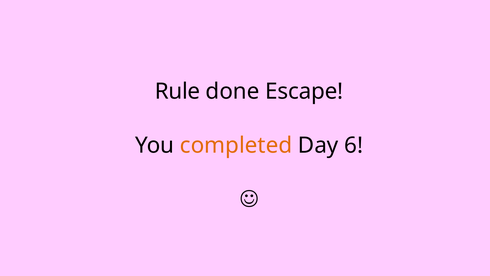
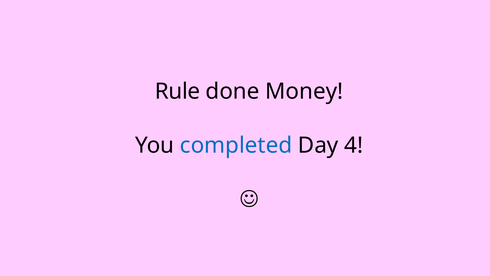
Escape: Escape -> Money (304, 91)
completed colour: orange -> blue (236, 145)
6: 6 -> 4 (354, 145)
